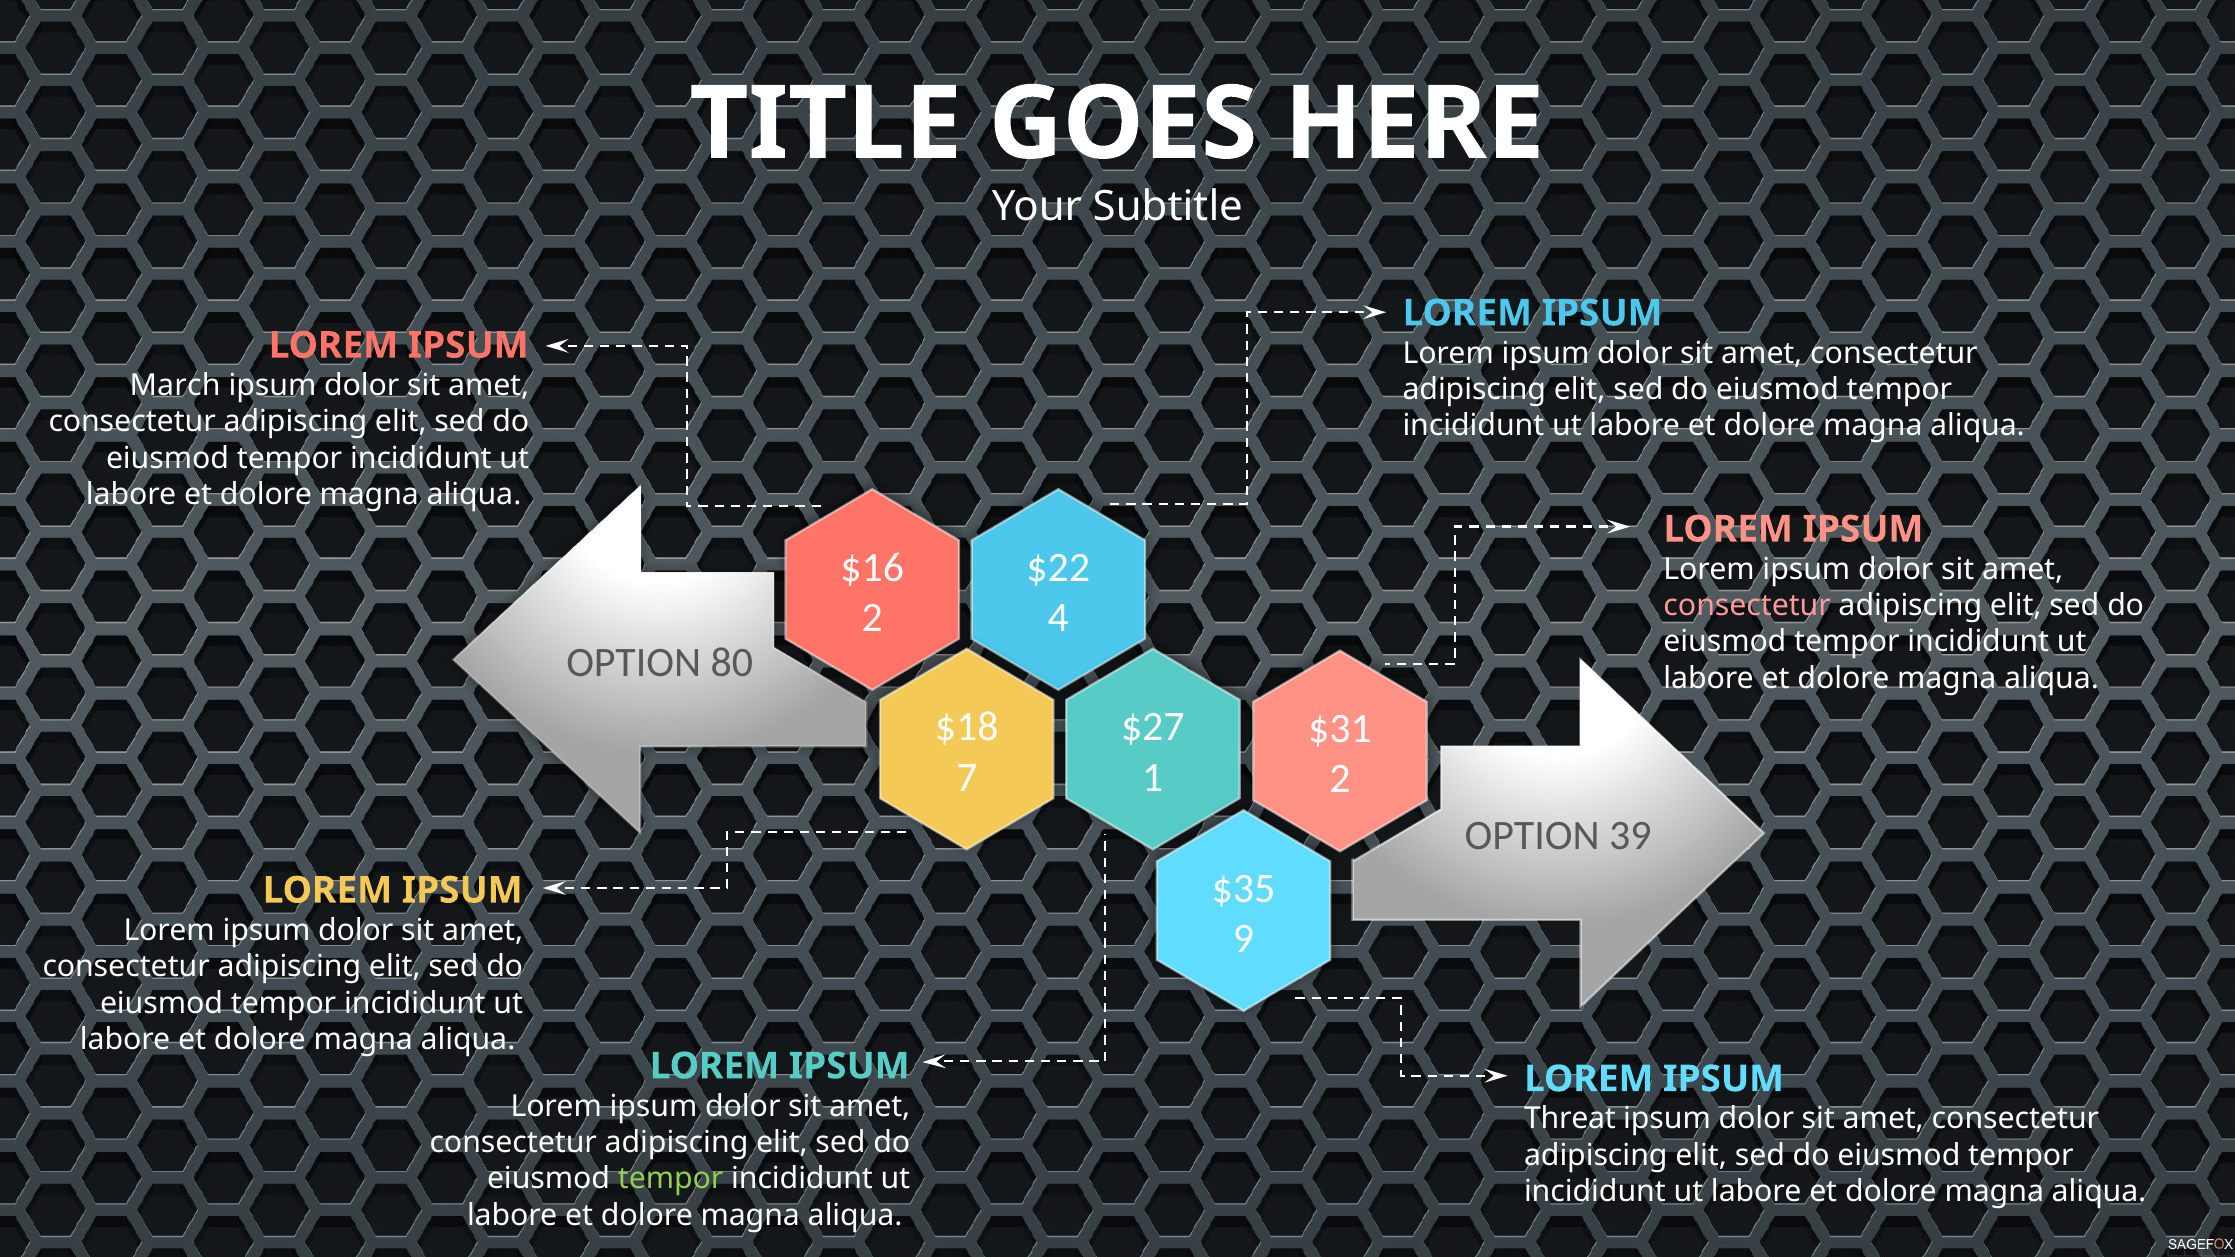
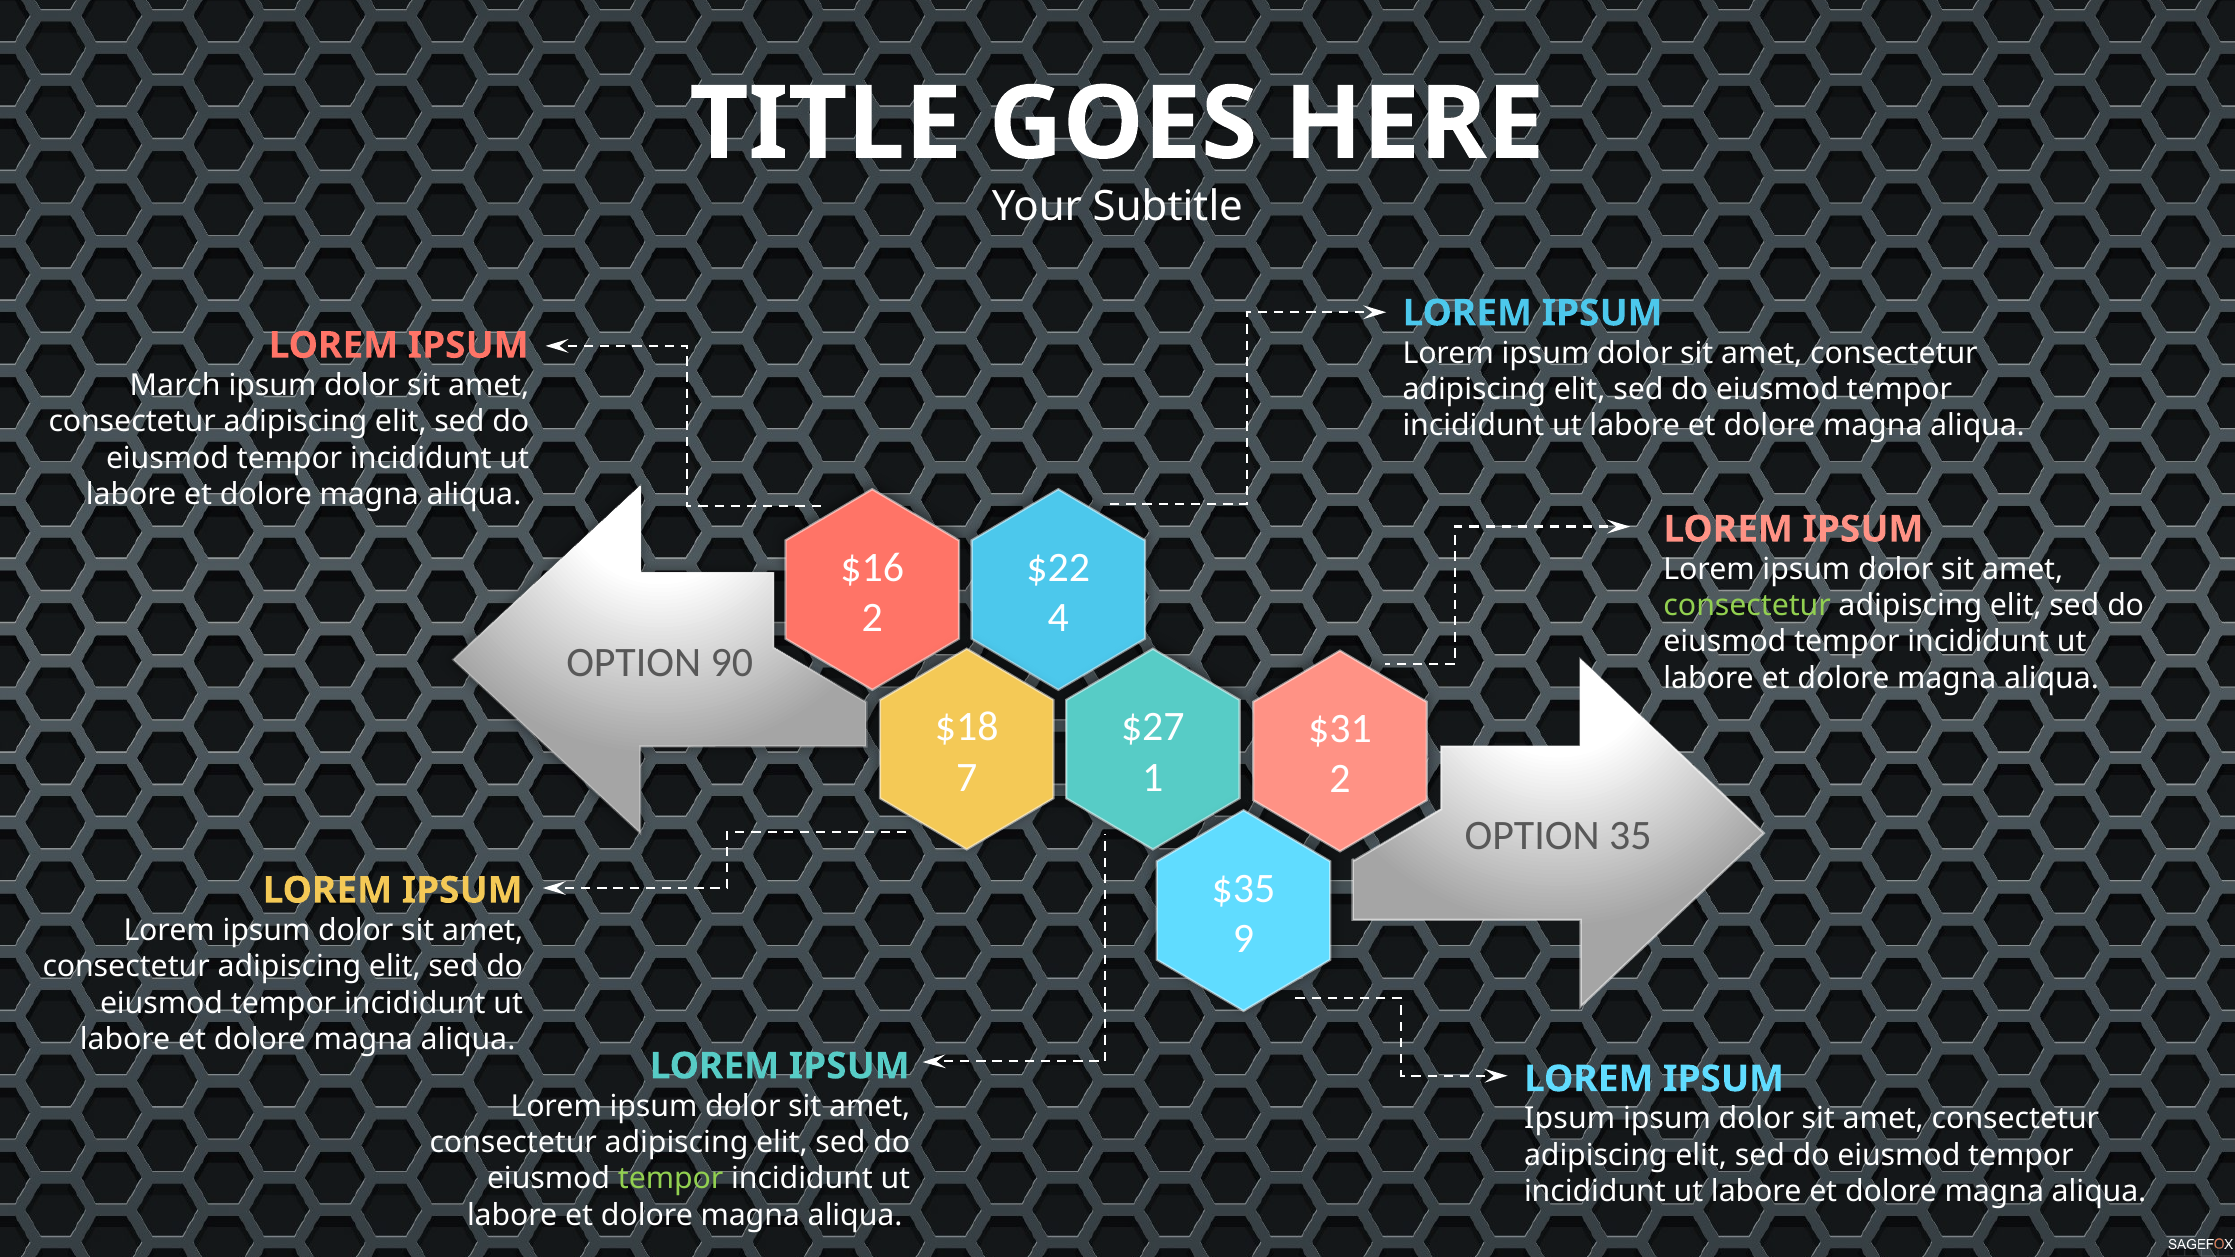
consectetur colour: pink -> light green (1747, 606)
80: 80 -> 90 (732, 663)
39: 39 -> 35 (1630, 836)
Threat: Threat -> Ipsum (1570, 1119)
